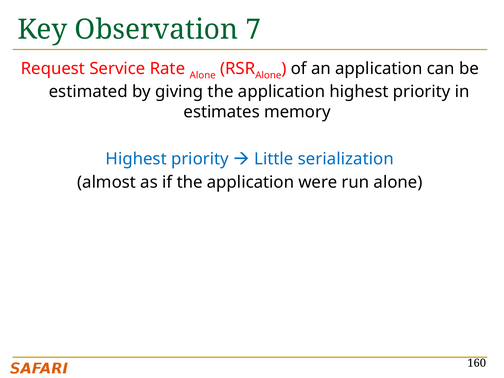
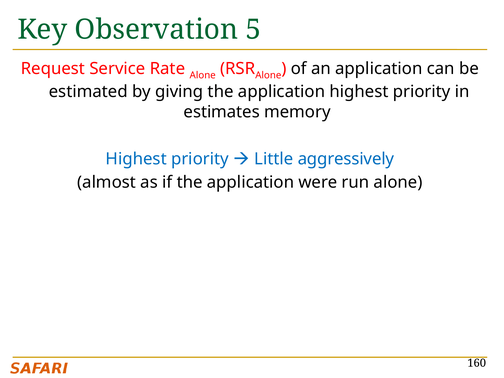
7: 7 -> 5 (253, 30)
serialization: serialization -> aggressively (346, 159)
